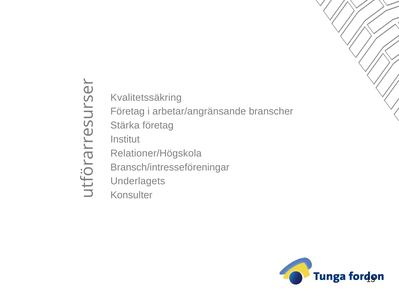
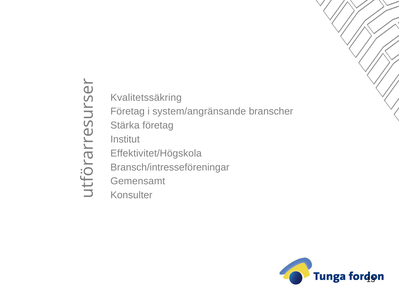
arbetar/angränsande: arbetar/angränsande -> system/angränsande (199, 112)
Relationer/Högskola: Relationer/Högskola -> Effektivitet/Högskola (156, 153)
Underlagets: Underlagets -> Gemensamt (138, 181)
